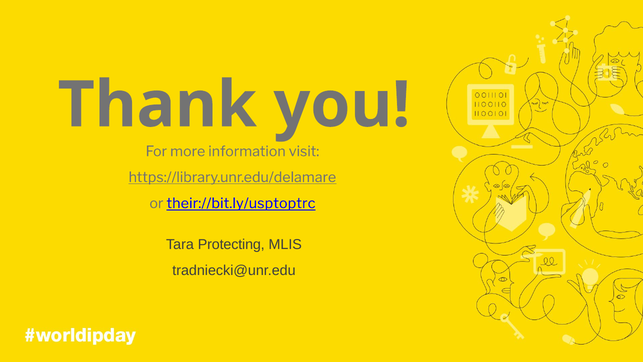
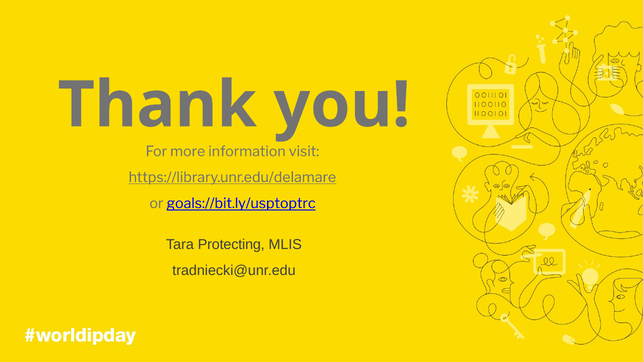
their://bit.ly/usptoptrc: their://bit.ly/usptoptrc -> goals://bit.ly/usptoptrc (241, 203)
